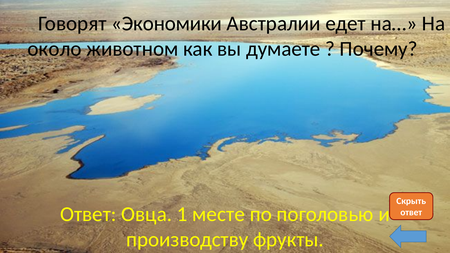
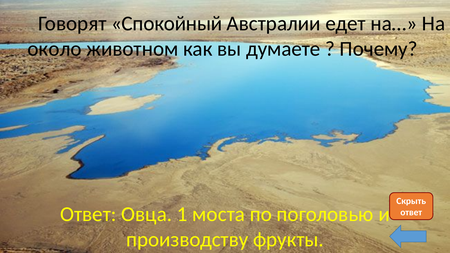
Экономики: Экономики -> Спокойный (167, 23)
месте: месте -> моста (219, 214)
